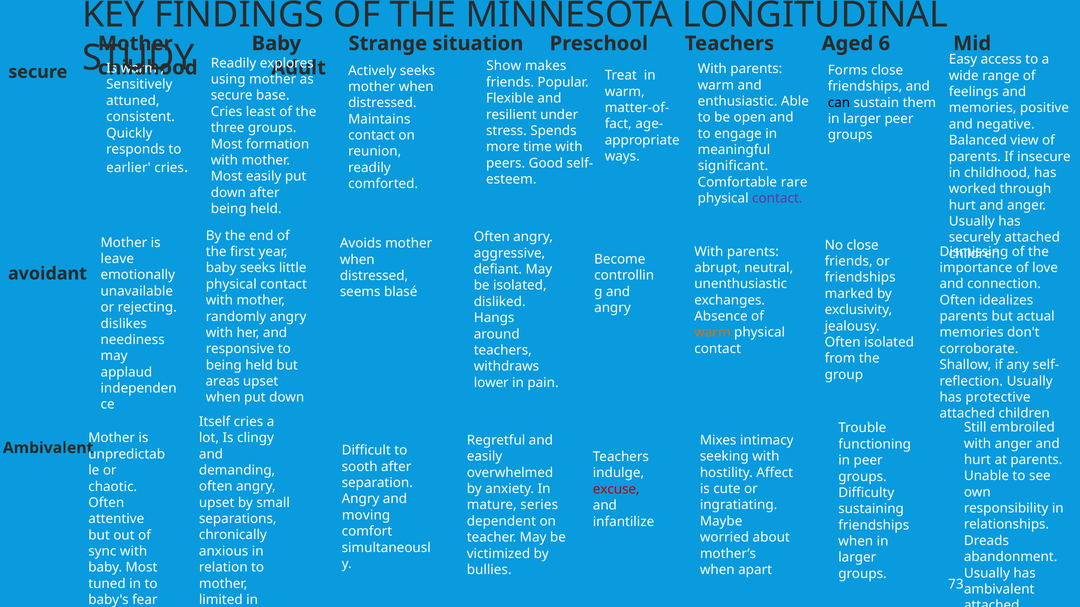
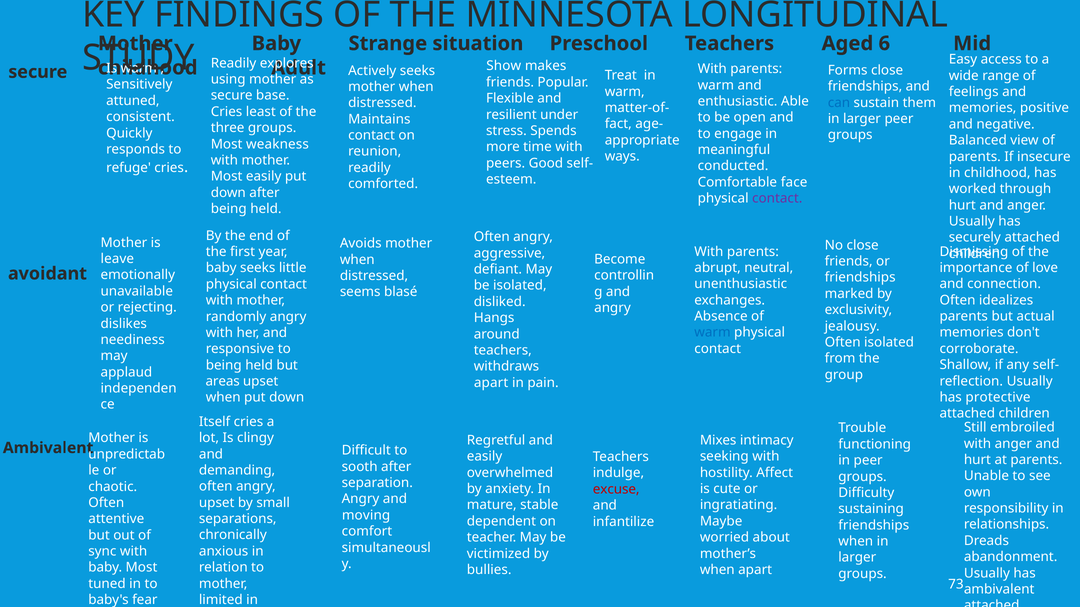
can colour: black -> blue (839, 103)
formation: formation -> weakness (278, 144)
significant: significant -> conducted (733, 166)
earlier: earlier -> refuge (129, 168)
rare: rare -> face (794, 182)
warm colour: orange -> blue (713, 333)
lower: lower -> apart (491, 383)
series: series -> stable (539, 505)
